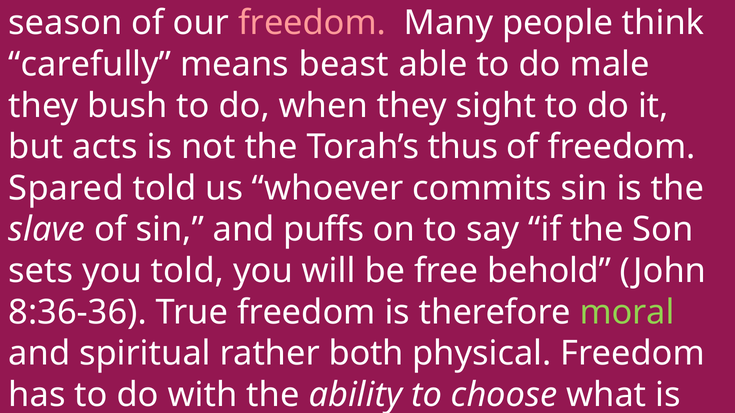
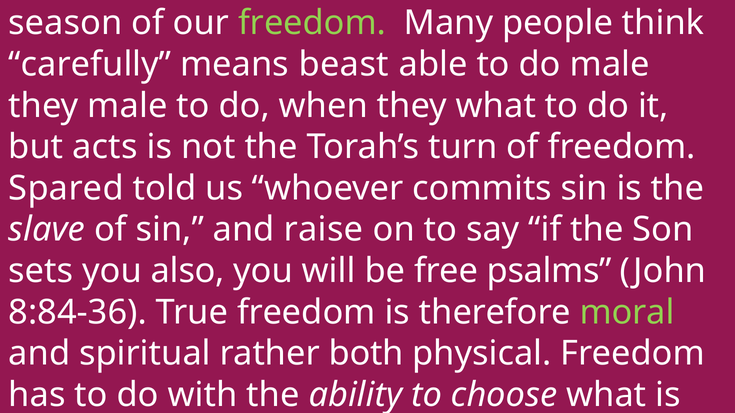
freedom colour: pink -> light green (312, 23)
they bush: bush -> male (127, 106)
they sight: sight -> what (496, 106)
thus: thus -> turn (463, 147)
puffs: puffs -> raise (323, 230)
you told: told -> also (188, 271)
behold: behold -> psalms (549, 271)
8:36-36: 8:36-36 -> 8:84-36 (78, 312)
